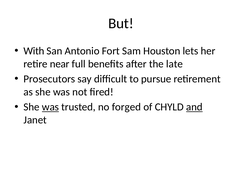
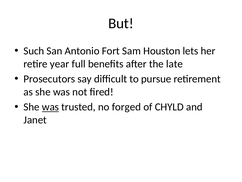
With: With -> Such (34, 51)
near: near -> year (60, 64)
and underline: present -> none (194, 107)
